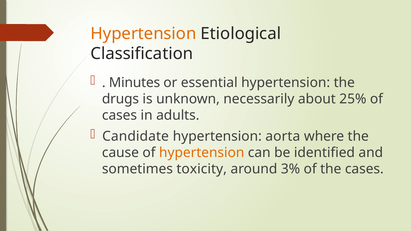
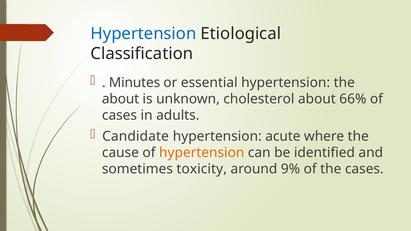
Hypertension colour: orange -> blue (143, 34)
drugs: drugs -> about (120, 99)
necessarily: necessarily -> cholesterol (259, 99)
25%: 25% -> 66% (353, 99)
aorta: aorta -> acute (283, 136)
3%: 3% -> 9% (290, 169)
